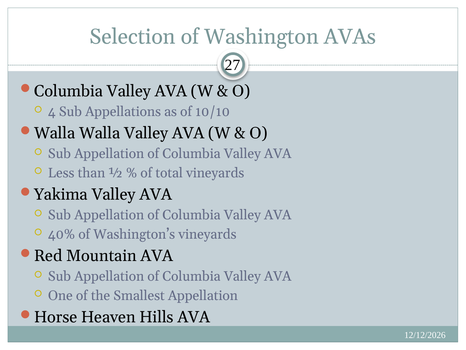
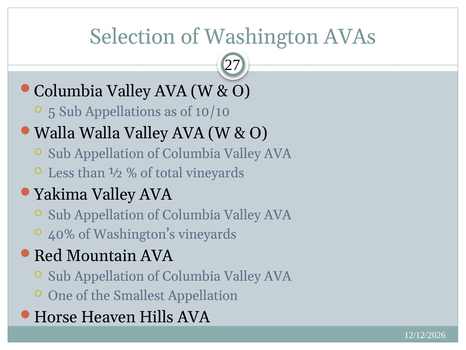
4: 4 -> 5 (52, 112)
